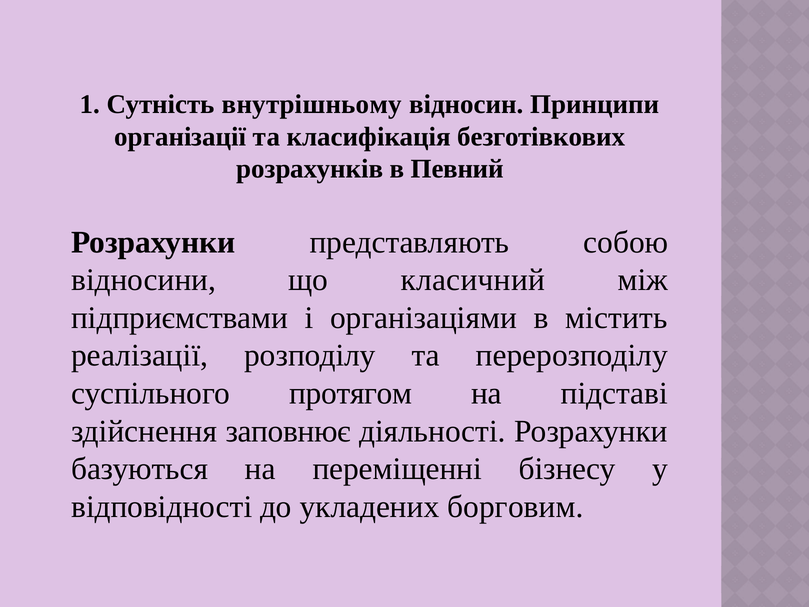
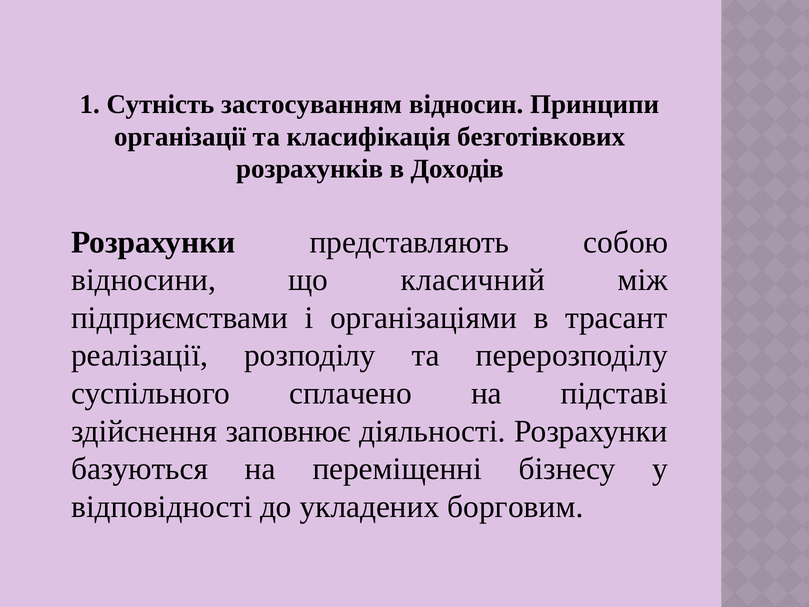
внутрішньому: внутрішньому -> застосуванням (312, 104)
Певний: Певний -> Доходів (457, 169)
містить: містить -> трасант (617, 318)
протягом: протягом -> сплачено (351, 393)
